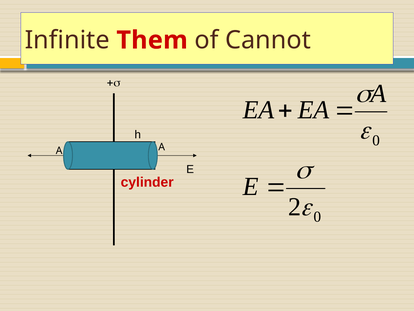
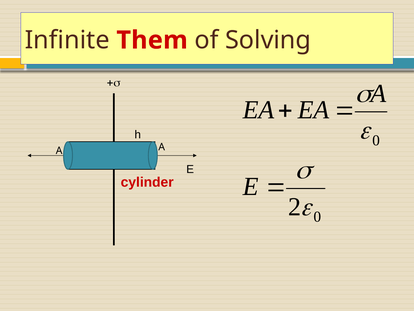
Cannot: Cannot -> Solving (268, 40)
